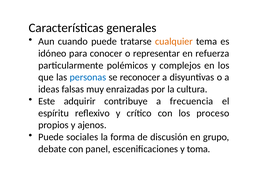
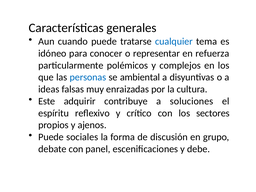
cualquier colour: orange -> blue (174, 41)
reconocer: reconocer -> ambiental (140, 77)
frecuencia: frecuencia -> soluciones (192, 101)
proceso: proceso -> sectores (213, 113)
toma: toma -> debe (199, 149)
